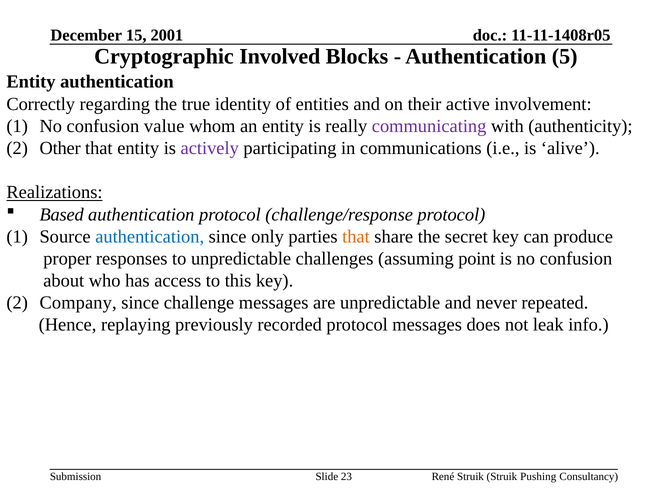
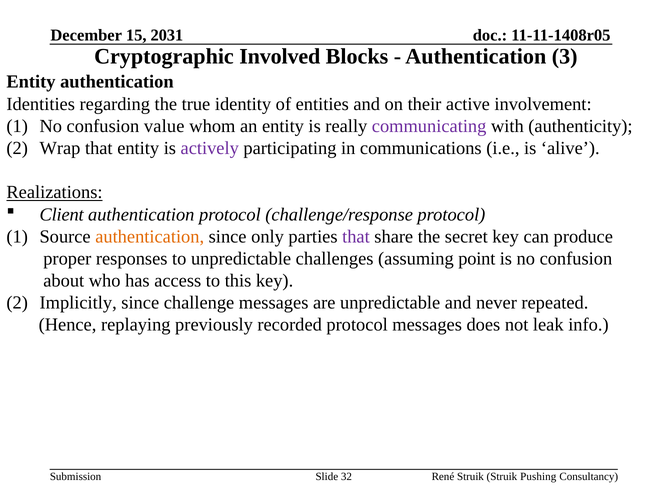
2001: 2001 -> 2031 (167, 35)
5: 5 -> 3 (565, 57)
Correctly: Correctly -> Identities (41, 104)
Other: Other -> Wrap (60, 148)
Based: Based -> Client (62, 214)
authentication colour: blue -> orange (150, 236)
that colour: orange -> purple (356, 236)
Company: Company -> Implicitly (78, 303)
23: 23 -> 32 (346, 476)
